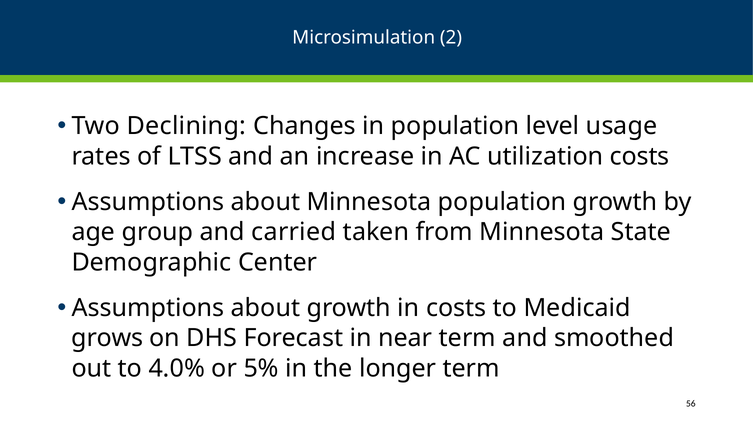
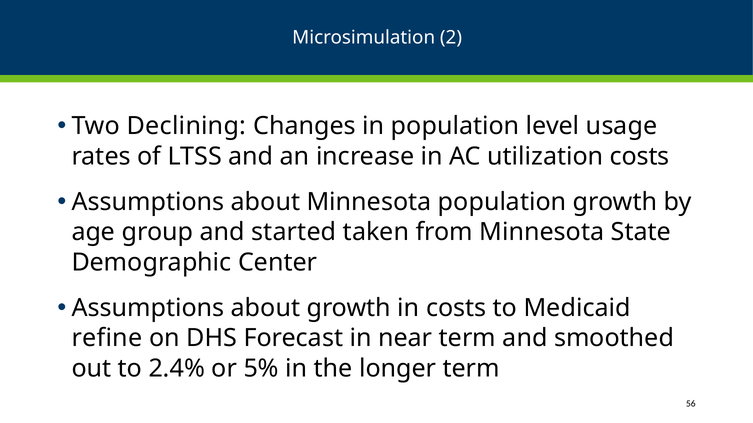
carried: carried -> started (294, 232)
grows: grows -> refine (107, 339)
4.0%: 4.0% -> 2.4% (177, 369)
